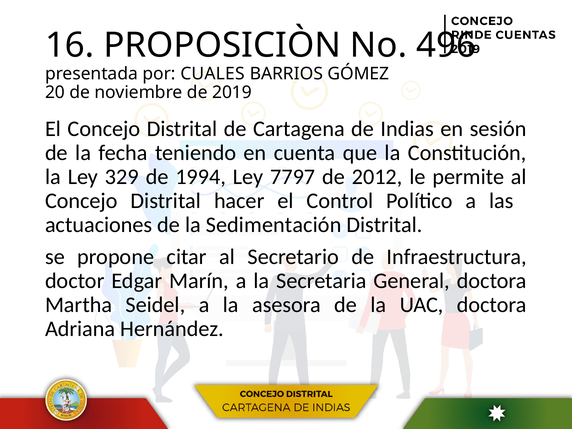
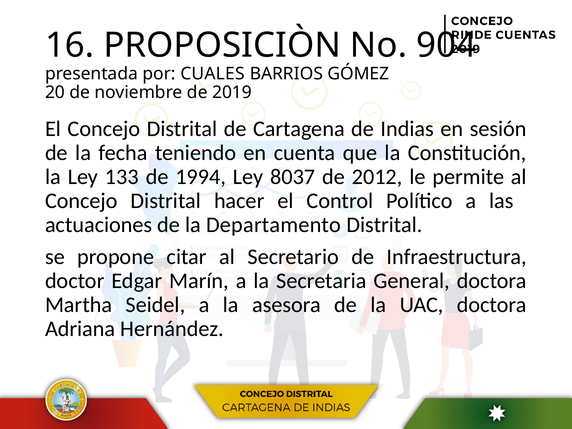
496: 496 -> 904 (446, 45)
329: 329 -> 133 (122, 177)
7797: 7797 -> 8037 (293, 177)
Sedimentación: Sedimentación -> Departamento (274, 225)
